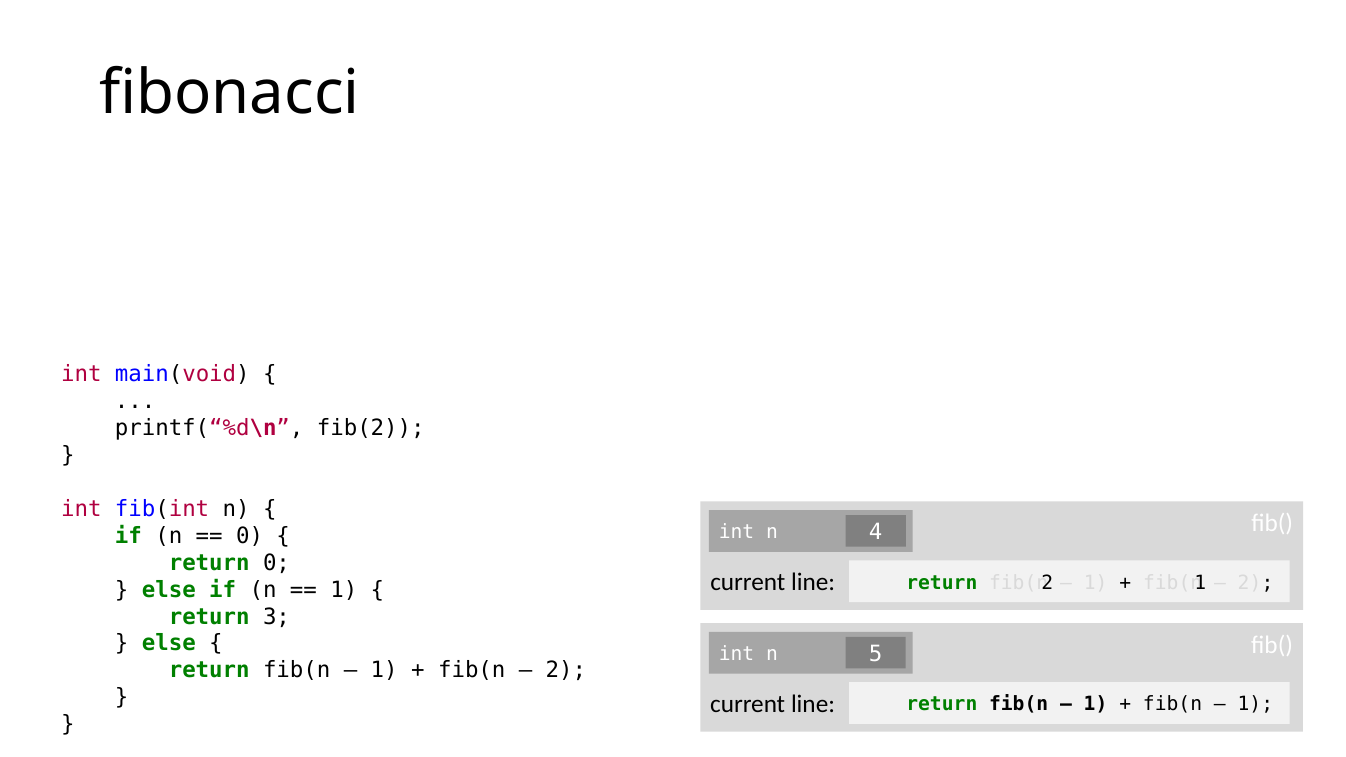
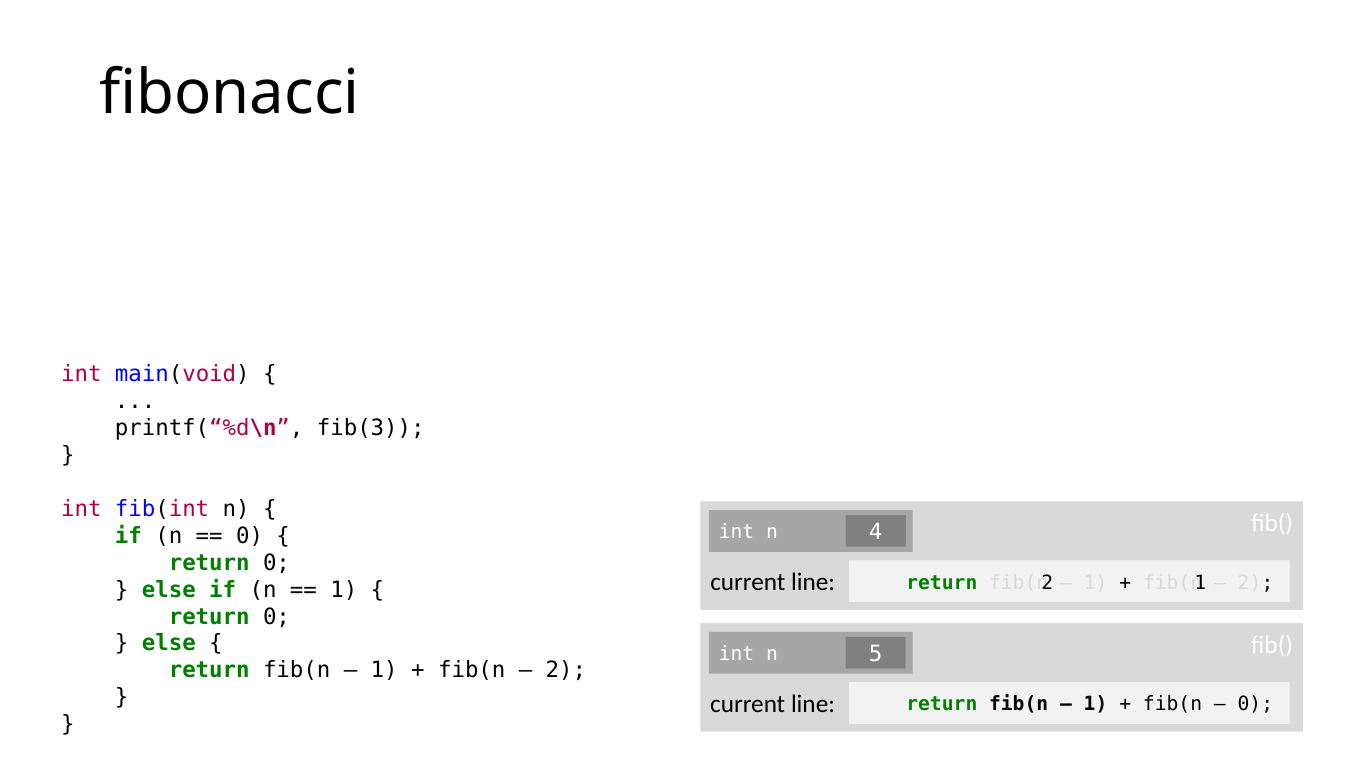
fib(2: fib(2 -> fib(3 (371, 428)
3: 3 -> 0 (276, 617)
1: 1 -> 0 (1255, 704)
